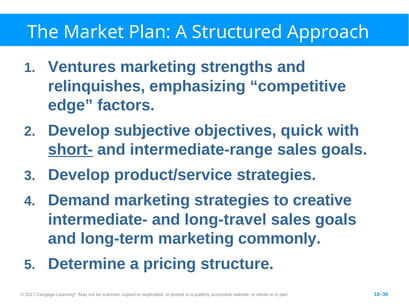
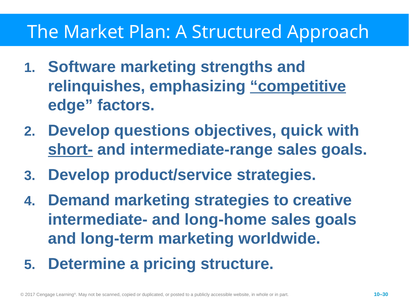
Ventures: Ventures -> Software (82, 67)
competitive underline: none -> present (298, 86)
subjective: subjective -> questions (152, 131)
long-travel: long-travel -> long-home (226, 220)
commonly: commonly -> worldwide (279, 239)
